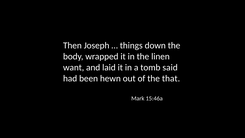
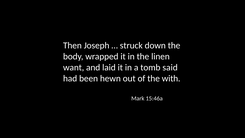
things: things -> struck (131, 45)
that: that -> with (171, 78)
